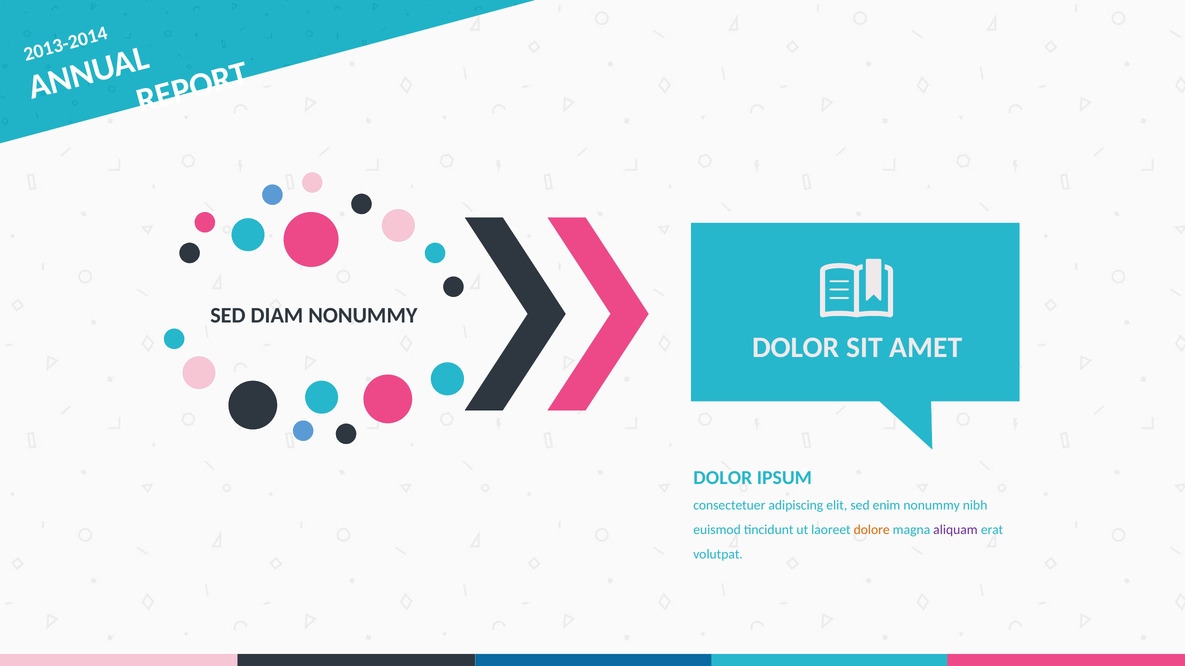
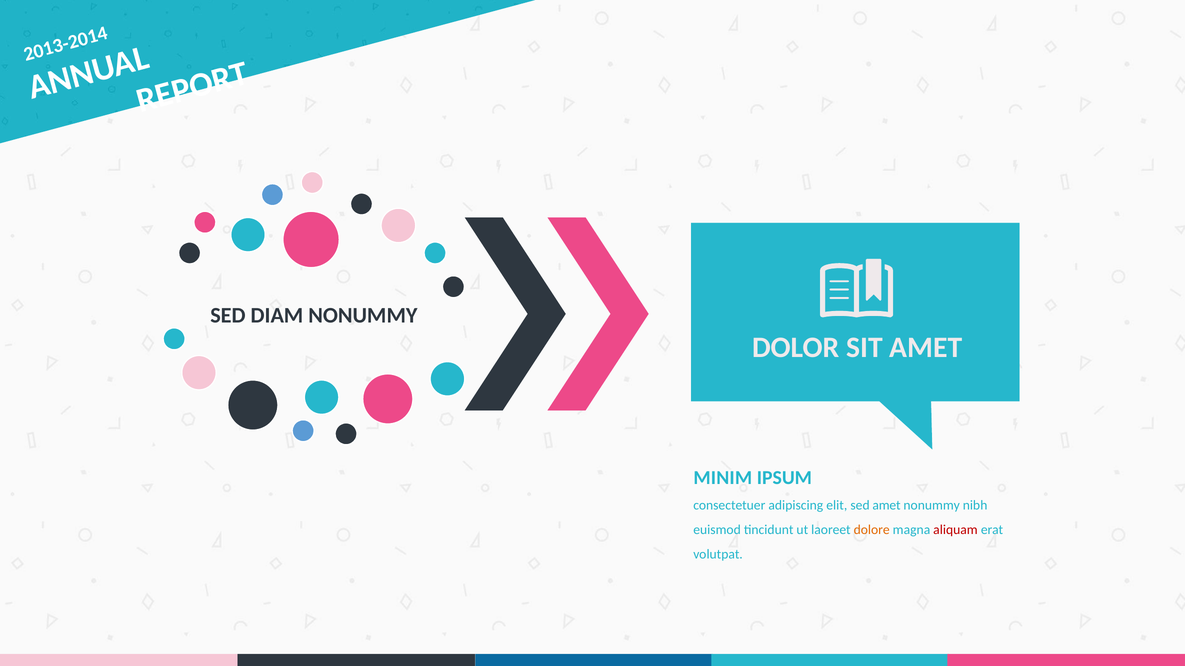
DOLOR: DOLOR -> MINIM (723, 478)
sed enim: enim -> amet (887, 506)
aliquam colour: purple -> red (955, 530)
